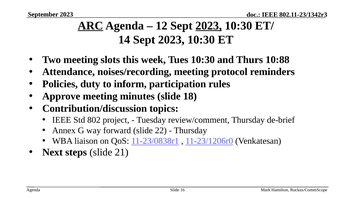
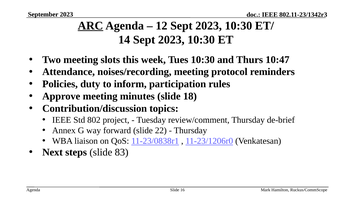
2023 underline: present -> none (209, 26)
10:88: 10:88 -> 10:47 (277, 60)
21: 21 -> 83 (122, 152)
